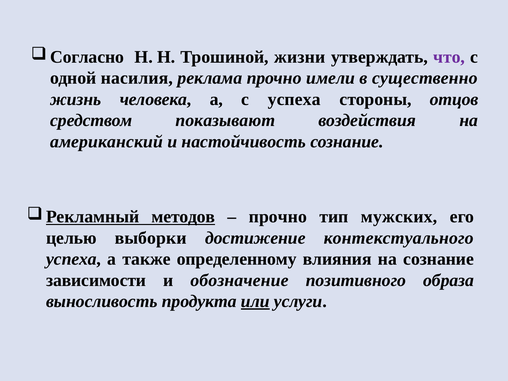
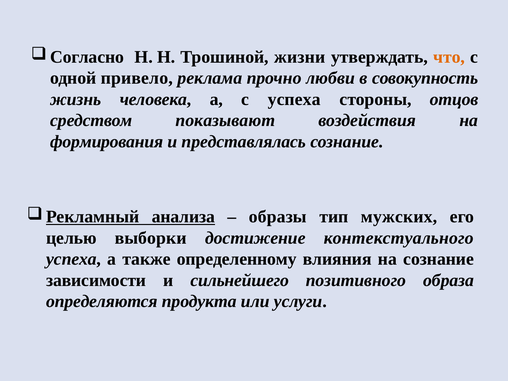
что colour: purple -> orange (449, 57)
насилия: насилия -> привело (137, 78)
имели: имели -> любви (331, 78)
существенно: существенно -> совокупность (425, 78)
американский: американский -> формирования (107, 142)
настойчивость: настойчивость -> представлялась (244, 142)
методов: методов -> анализа (183, 217)
прочно: прочно -> образы (278, 217)
обозначение: обозначение -> сильнейшего (240, 280)
выносливость: выносливость -> определяются (102, 301)
или underline: present -> none (255, 301)
